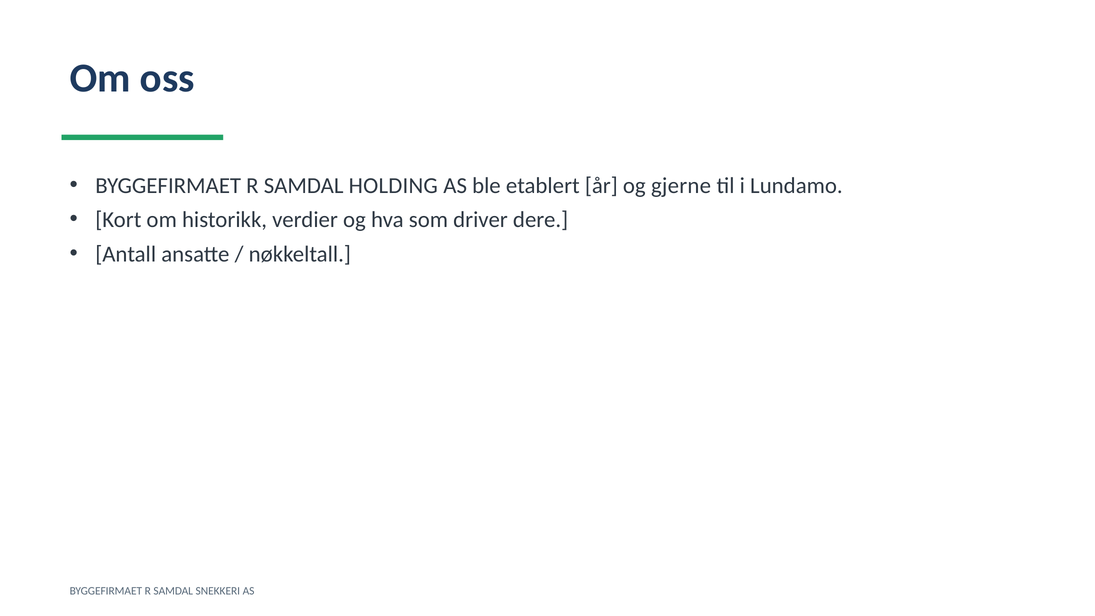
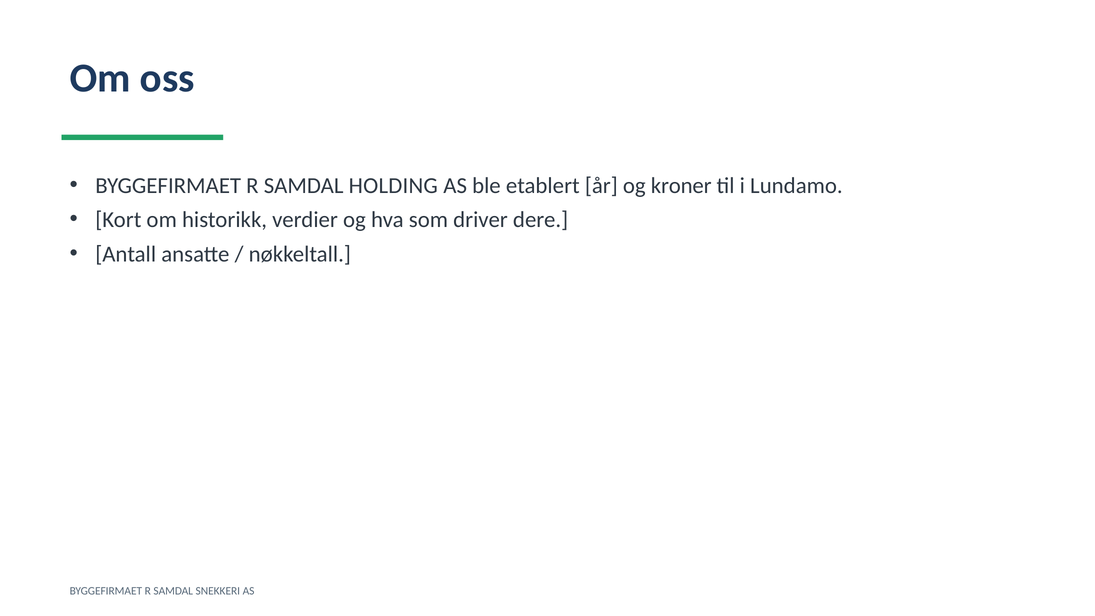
gjerne: gjerne -> kroner (681, 185)
